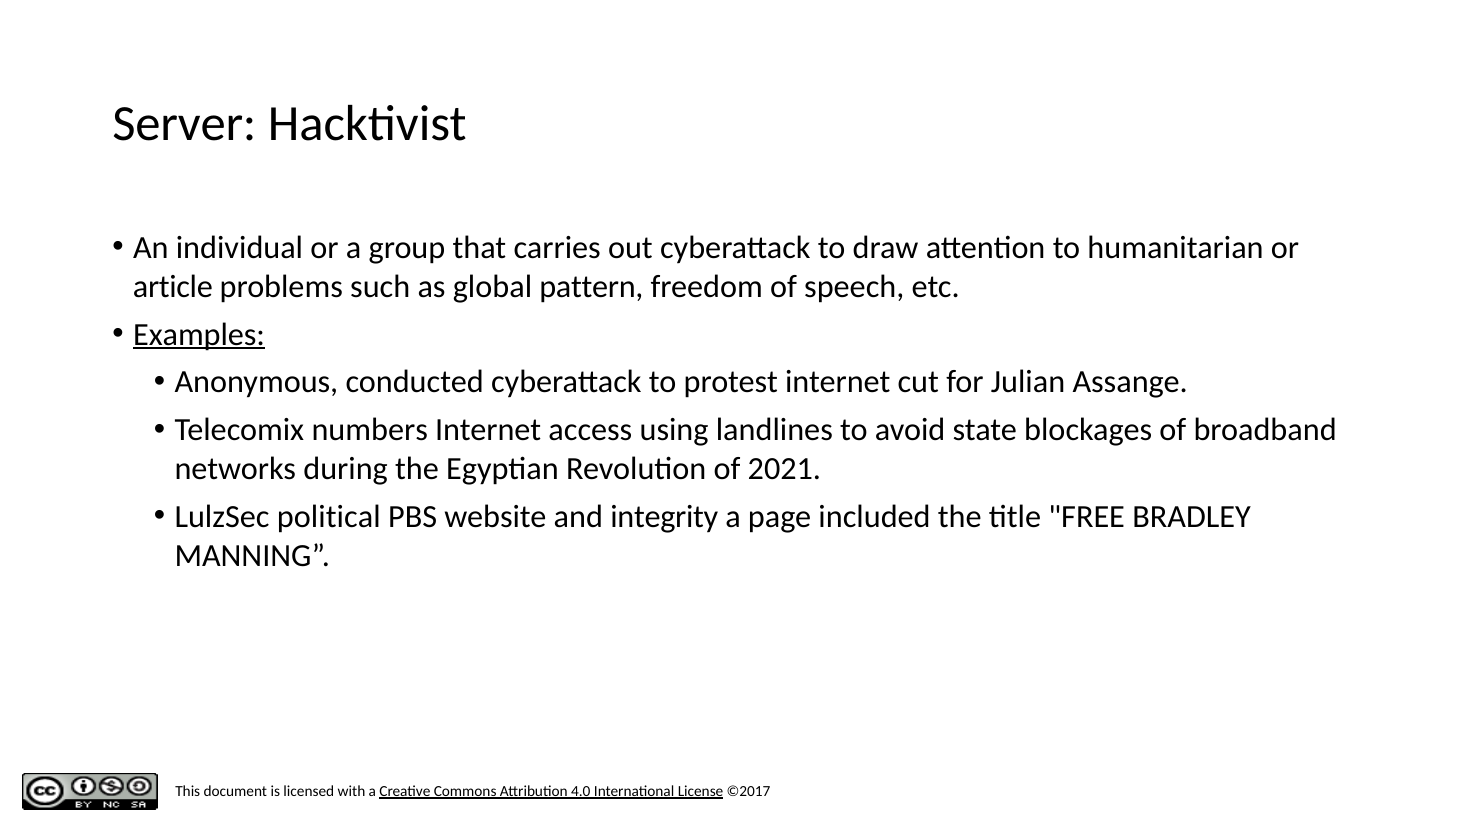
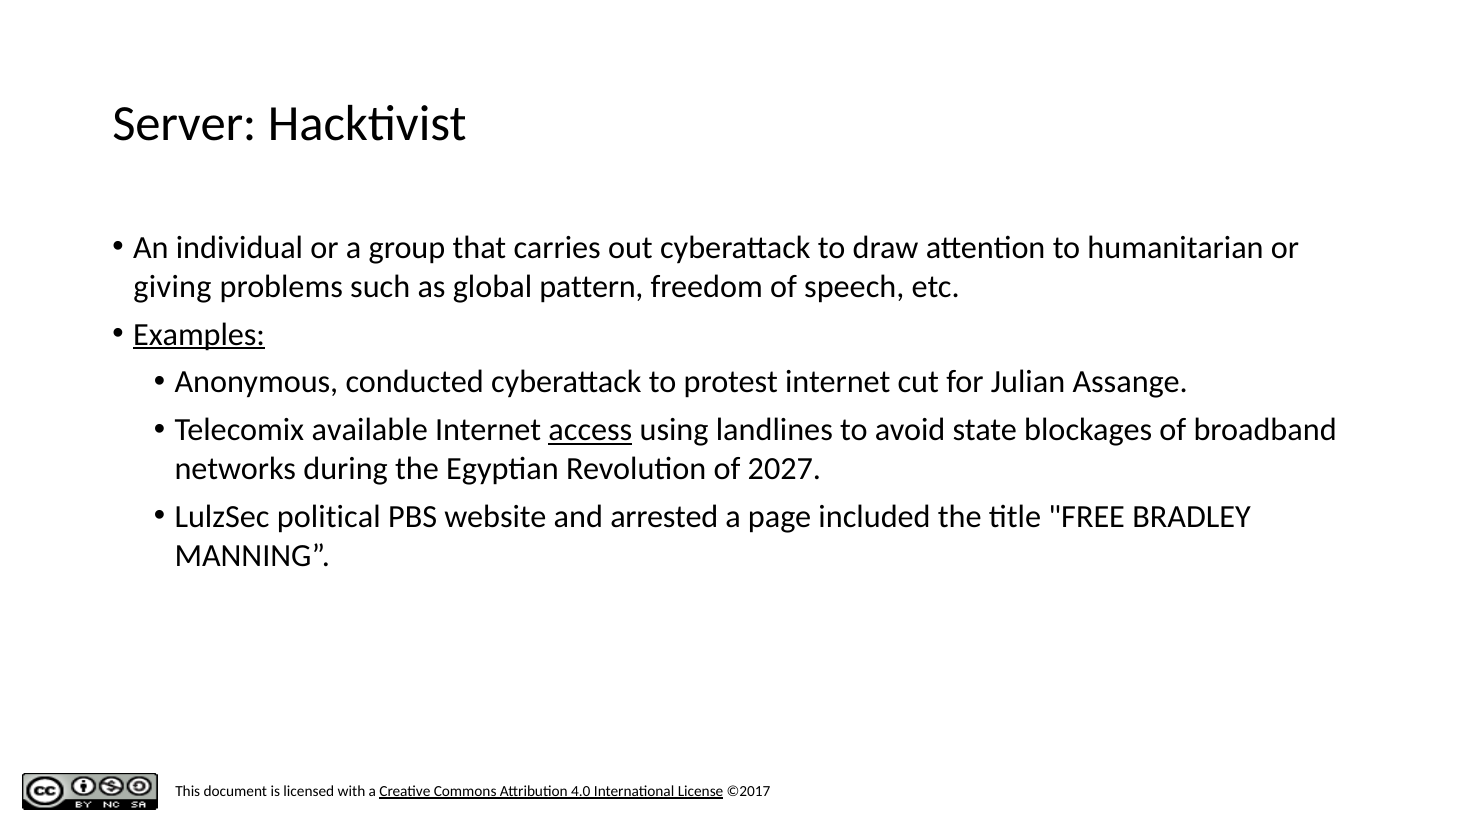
article: article -> giving (173, 287)
numbers: numbers -> available (370, 430)
access underline: none -> present (590, 430)
2021: 2021 -> 2027 (784, 469)
integrity: integrity -> arrested (664, 517)
